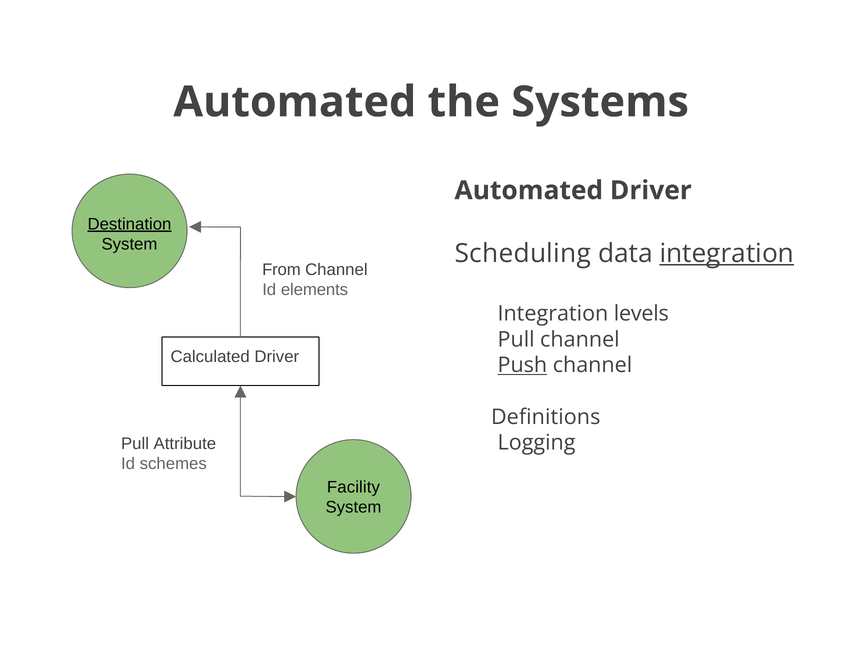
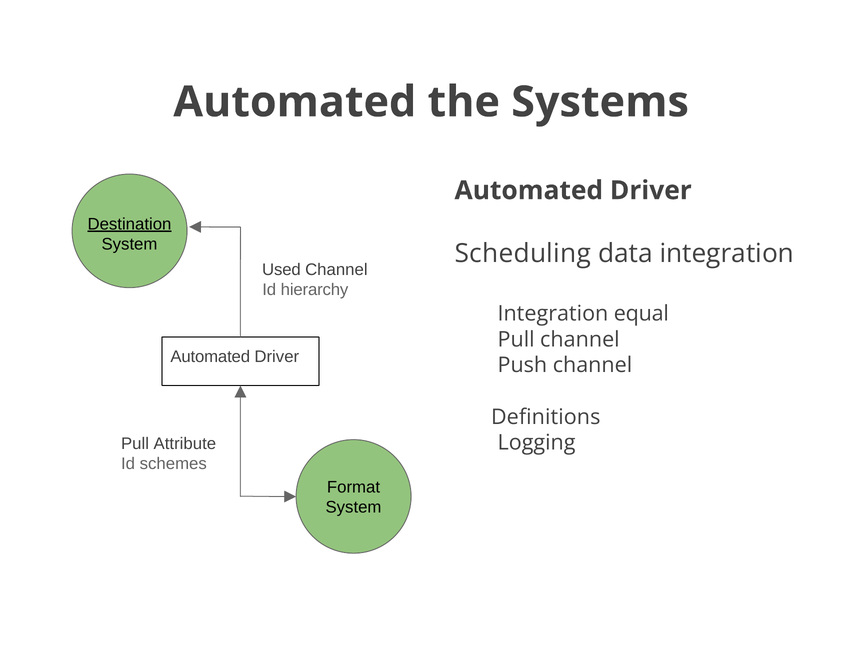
integration underline: present -> none (727, 254)
From: From -> Used (281, 270)
elements: elements -> hierarchy (315, 290)
levels: levels -> equal (641, 314)
Calculated: Calculated -> Automated (210, 357)
Push underline: present -> none (522, 366)
Facility: Facility -> Format (354, 488)
